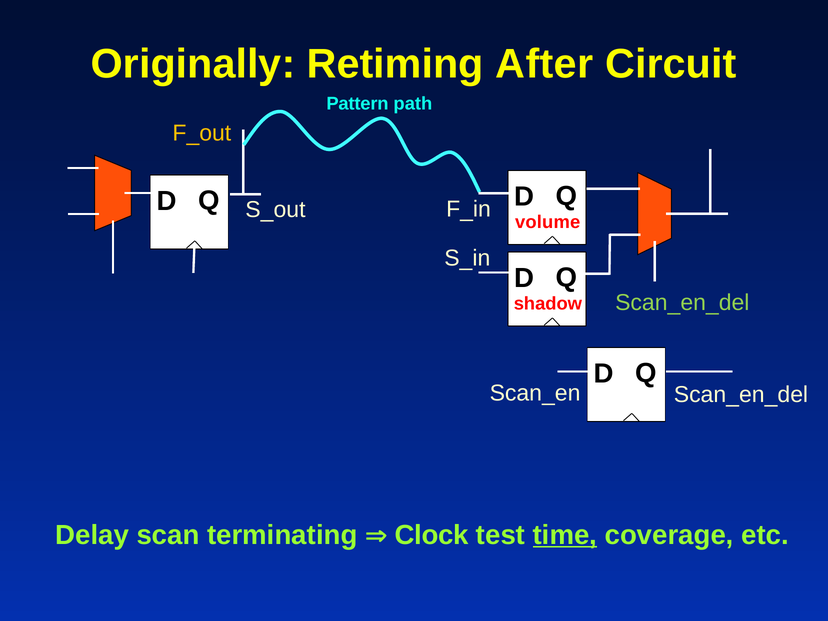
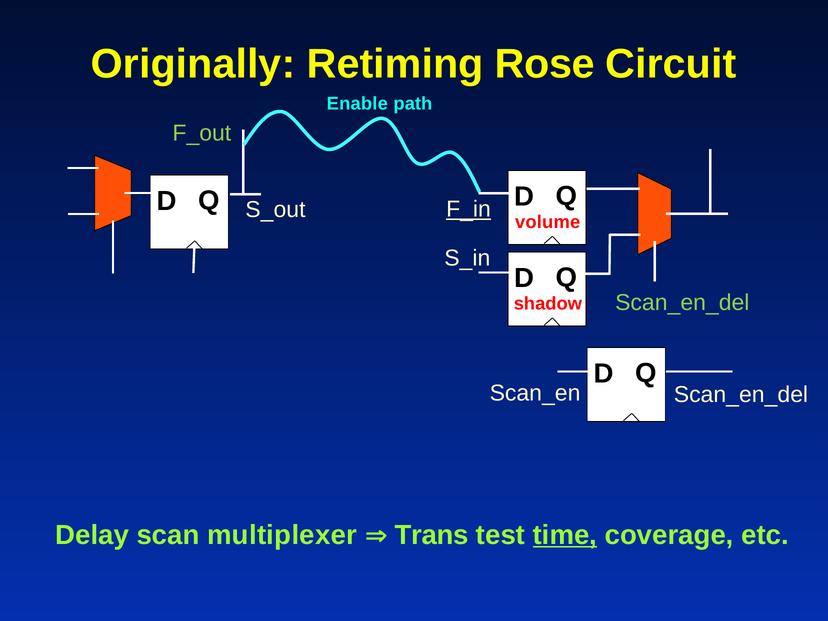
After: After -> Rose (545, 64)
Pattern: Pattern -> Enable (357, 104)
F_out colour: yellow -> light green (202, 133)
F_in underline: none -> present (469, 209)
terminating: terminating -> multiplexer (282, 535)
Clock: Clock -> Trans (432, 535)
